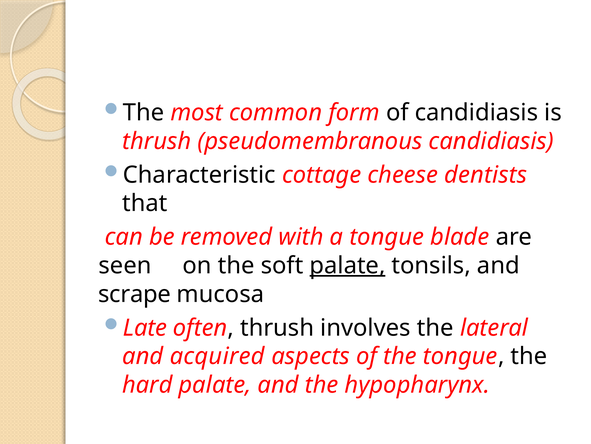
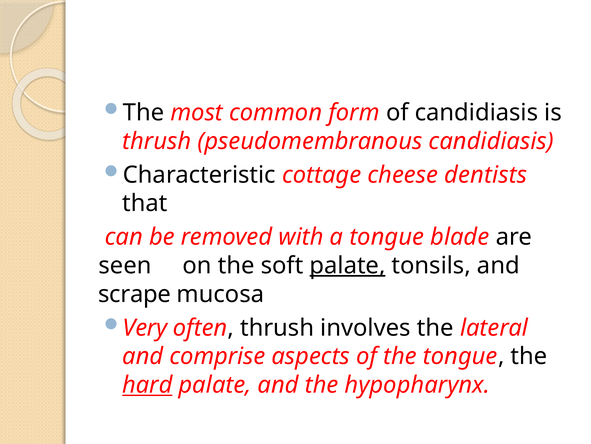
Late: Late -> Very (145, 327)
acquired: acquired -> comprise (217, 356)
hard underline: none -> present (147, 384)
